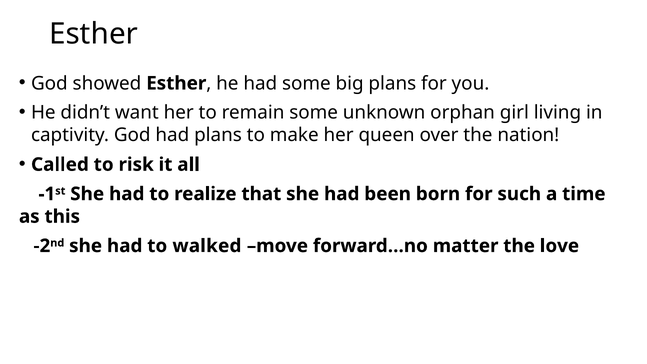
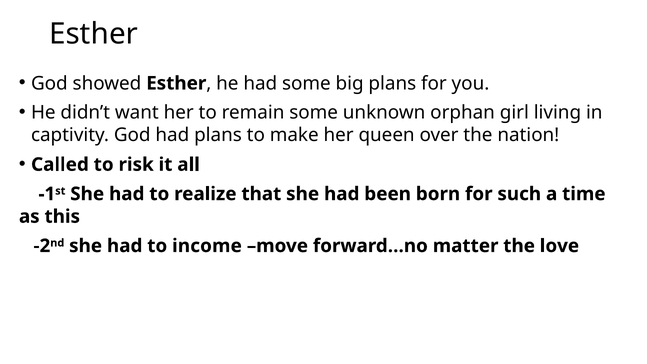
walked: walked -> income (207, 246)
